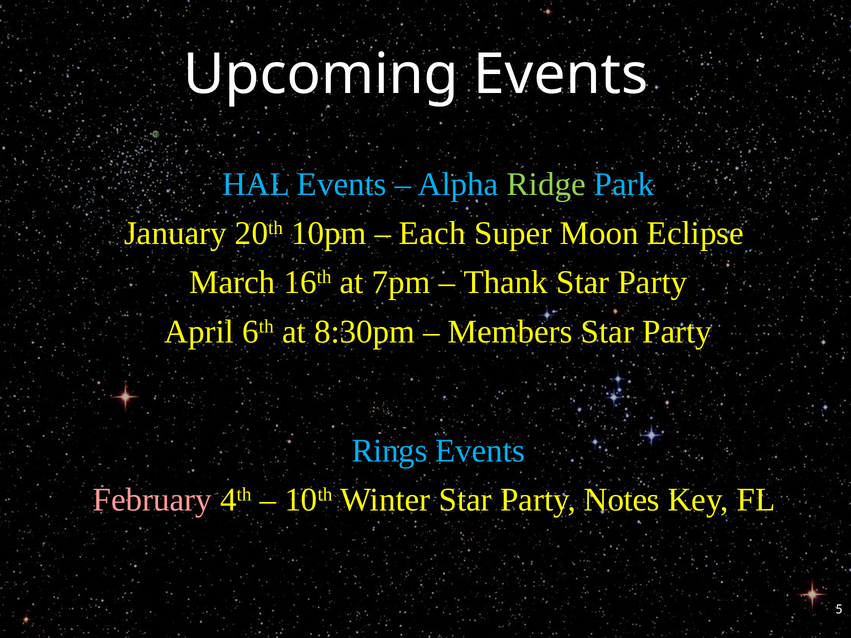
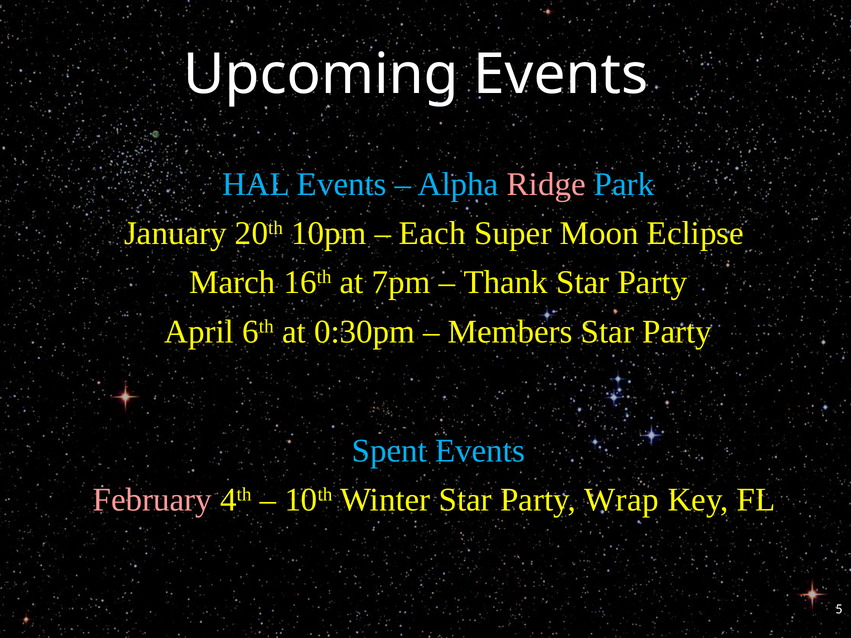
Ridge colour: light green -> pink (546, 184)
8:30pm: 8:30pm -> 0:30pm (364, 332)
Rings: Rings -> Spent (389, 451)
Notes: Notes -> Wrap (622, 500)
